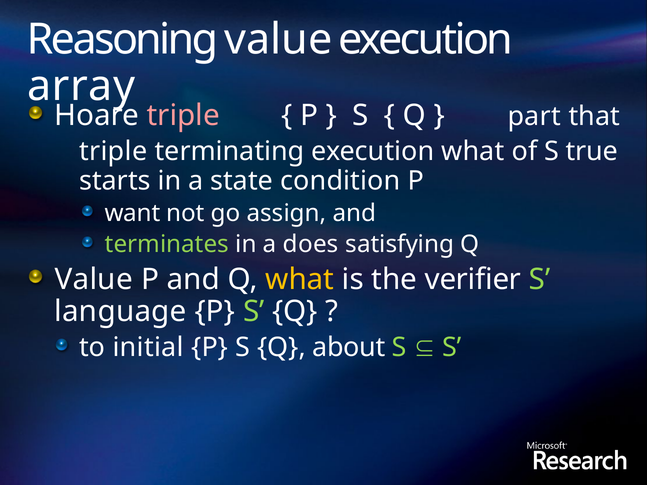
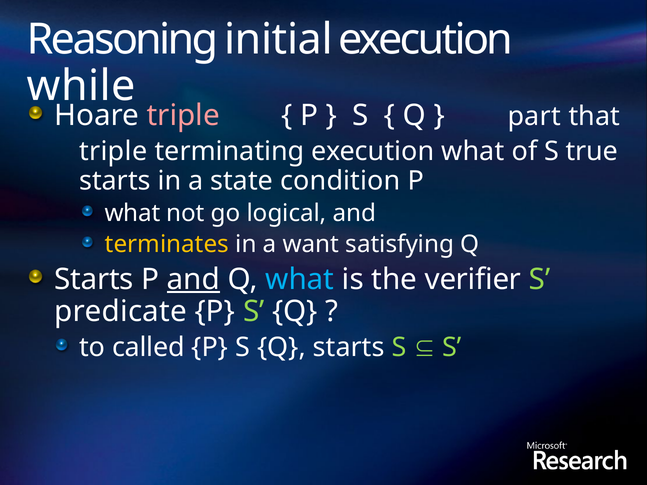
Reasoning value: value -> initial (278, 39)
array: array -> while (81, 86)
want: want -> what (132, 213)
assign: assign -> logical (287, 213)
terminates colour: light green -> yellow (167, 244)
does: does -> want (311, 244)
Value: Value -> Starts (94, 280)
and underline: none -> present (193, 280)
what colour: yellow -> light blue (300, 280)
language: language -> predicate (120, 312)
initial: initial -> called (148, 347)
S Q about: about -> starts (349, 347)
